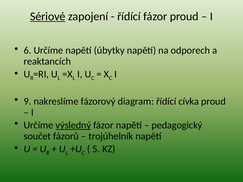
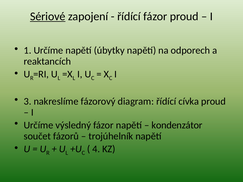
6: 6 -> 1 (28, 51)
9: 9 -> 3 (28, 102)
výsledný underline: present -> none (73, 125)
pedagogický: pedagogický -> kondenzátor (177, 125)
5: 5 -> 4 (96, 149)
